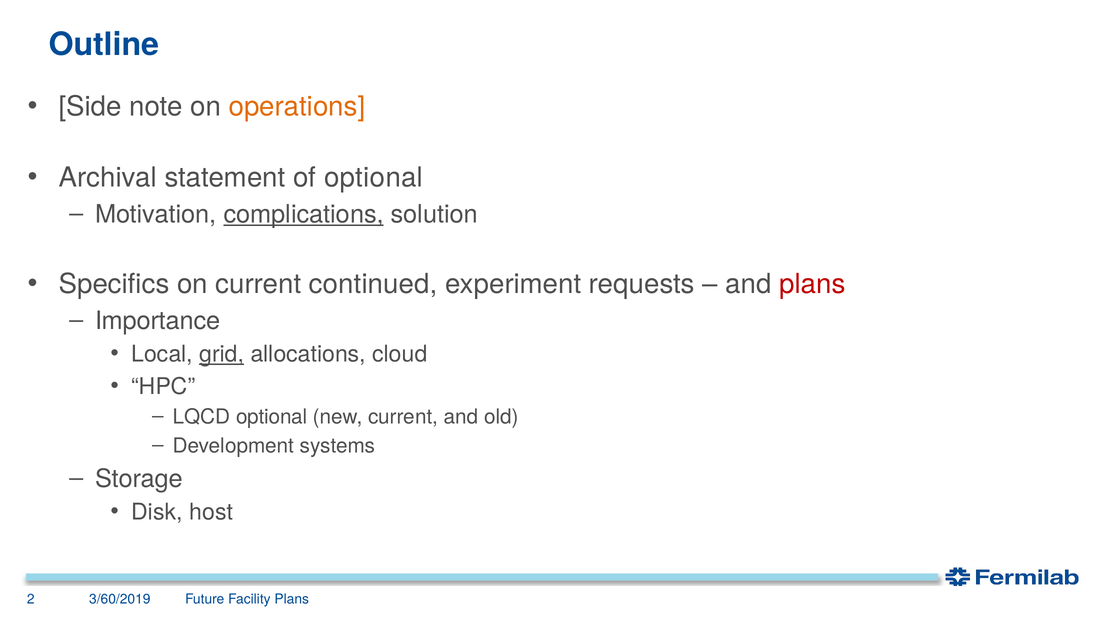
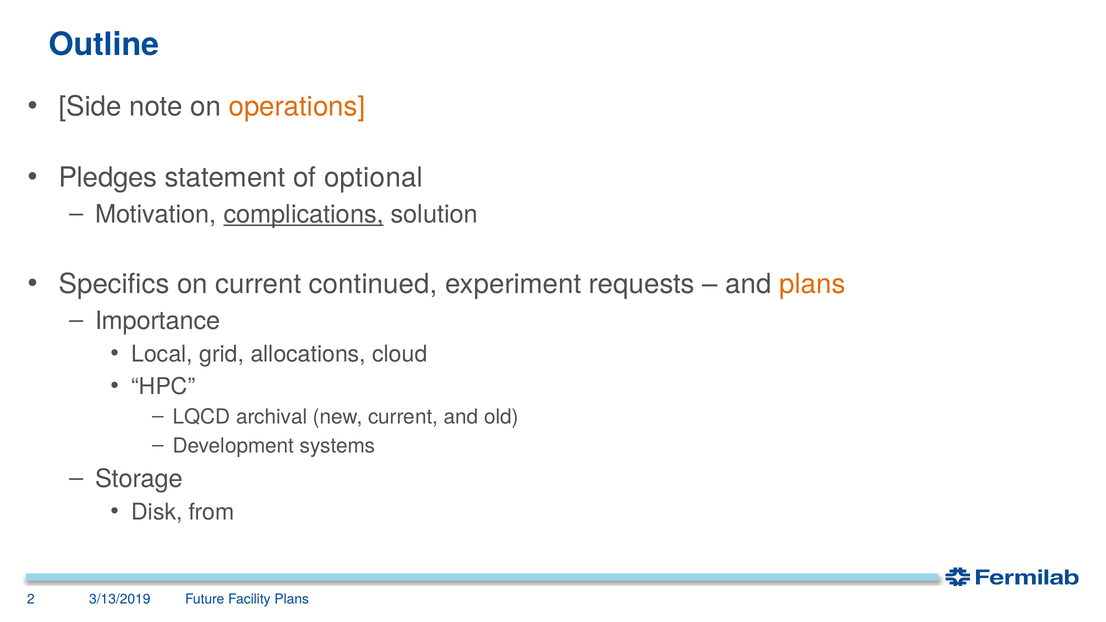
Archival: Archival -> Pledges (108, 178)
plans colour: red -> orange (812, 284)
grid underline: present -> none (222, 354)
LQCD optional: optional -> archival (272, 417)
host: host -> from (212, 512)
3/60/2019: 3/60/2019 -> 3/13/2019 (120, 599)
